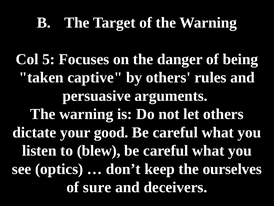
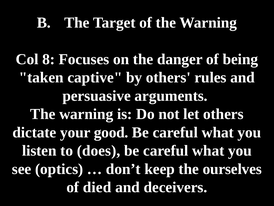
5: 5 -> 8 (49, 59)
blew: blew -> does (99, 150)
sure: sure -> died (97, 187)
